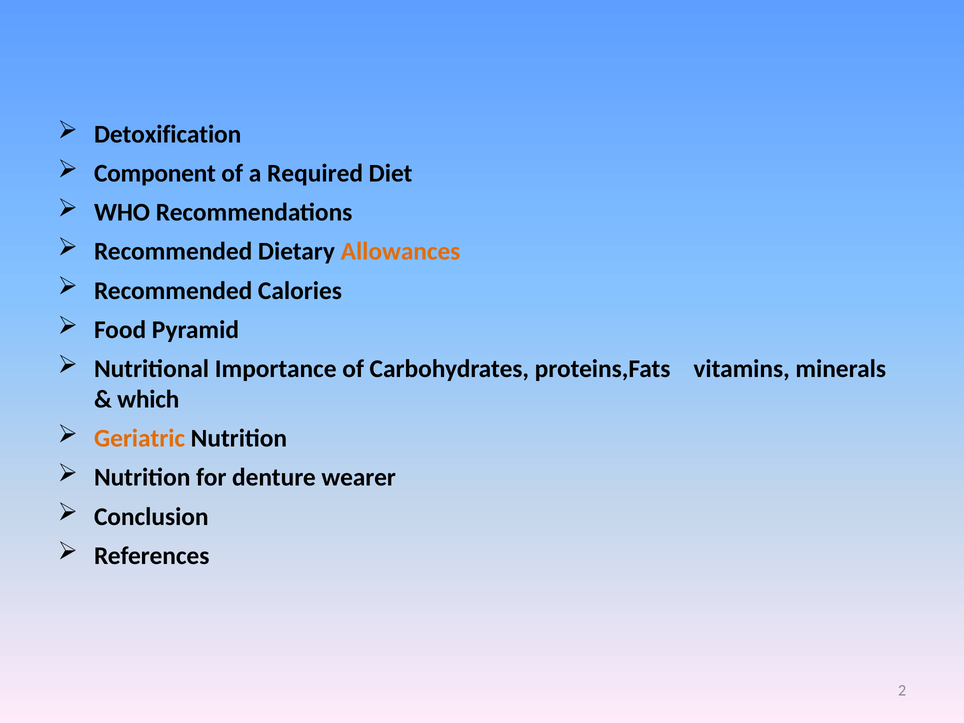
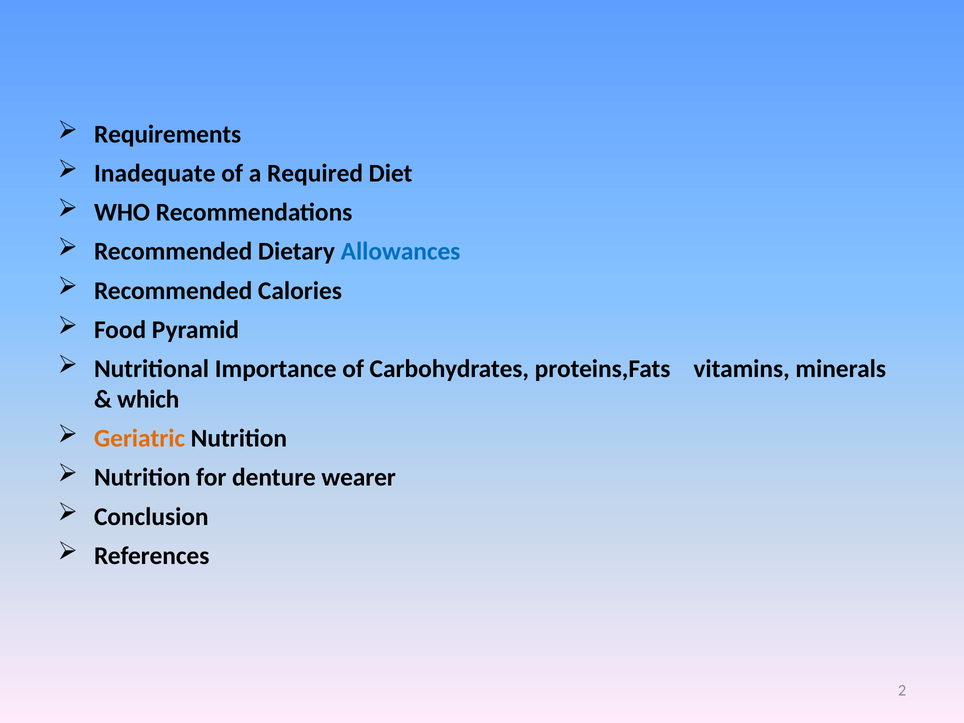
Detoxification: Detoxification -> Requirements (168, 134)
Component: Component -> Inadequate (155, 173)
Allowances colour: orange -> blue (401, 252)
